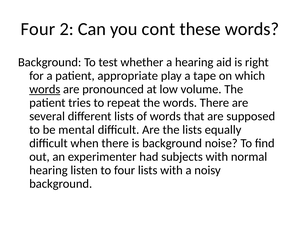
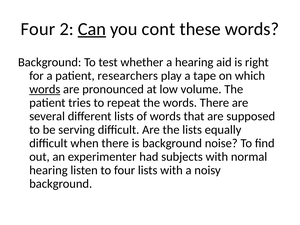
Can underline: none -> present (92, 29)
appropriate: appropriate -> researchers (128, 76)
mental: mental -> serving (77, 130)
